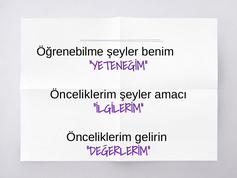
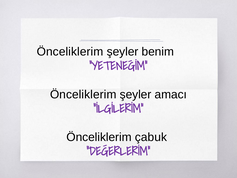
Öğrenebilme: Öğrenebilme -> Önceliklerim (70, 52)
gelirin: gelirin -> çabuk (151, 137)
